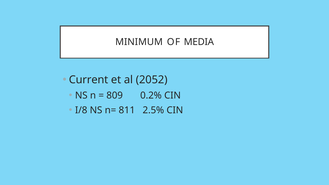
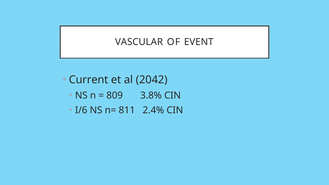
MINIMUM: MINIMUM -> VASCULAR (139, 42)
MEDIA: MEDIA -> EVENT (199, 42)
2052: 2052 -> 2042 (152, 80)
0.2%: 0.2% -> 3.8% (151, 95)
I/8: I/8 -> I/6 (81, 110)
2.5%: 2.5% -> 2.4% (153, 110)
